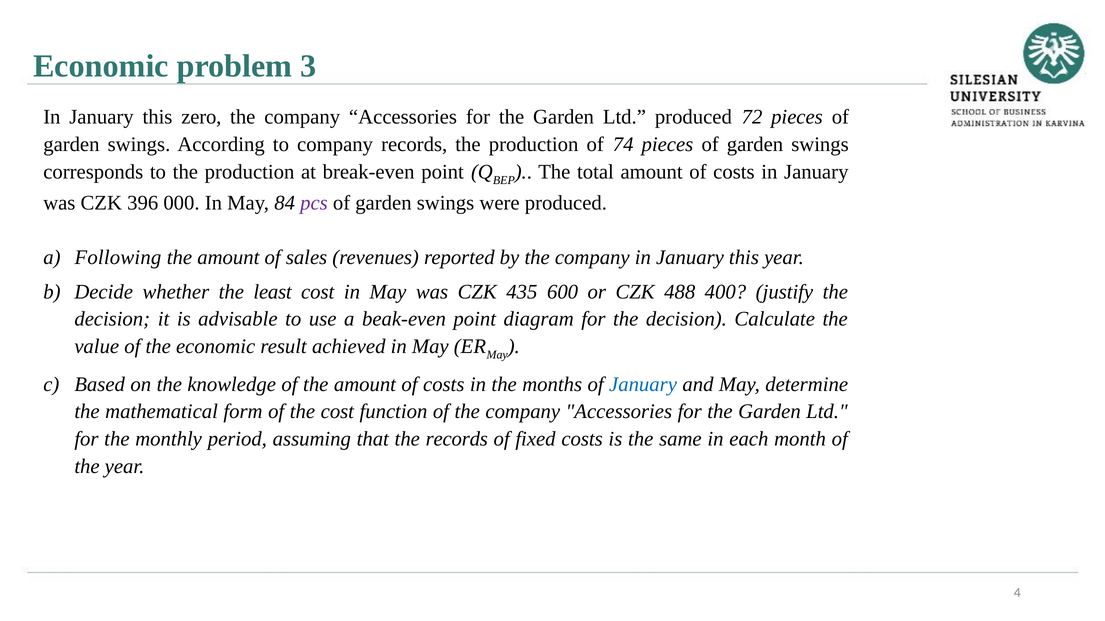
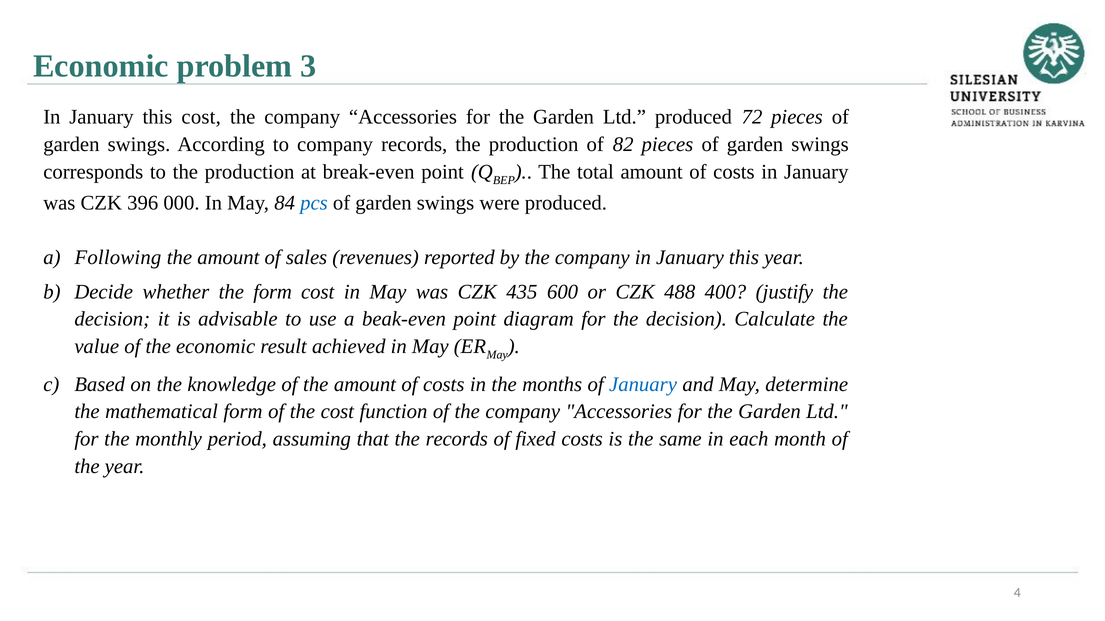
this zero: zero -> cost (201, 117)
74: 74 -> 82 (623, 145)
pcs colour: purple -> blue (314, 203)
the least: least -> form (273, 292)
